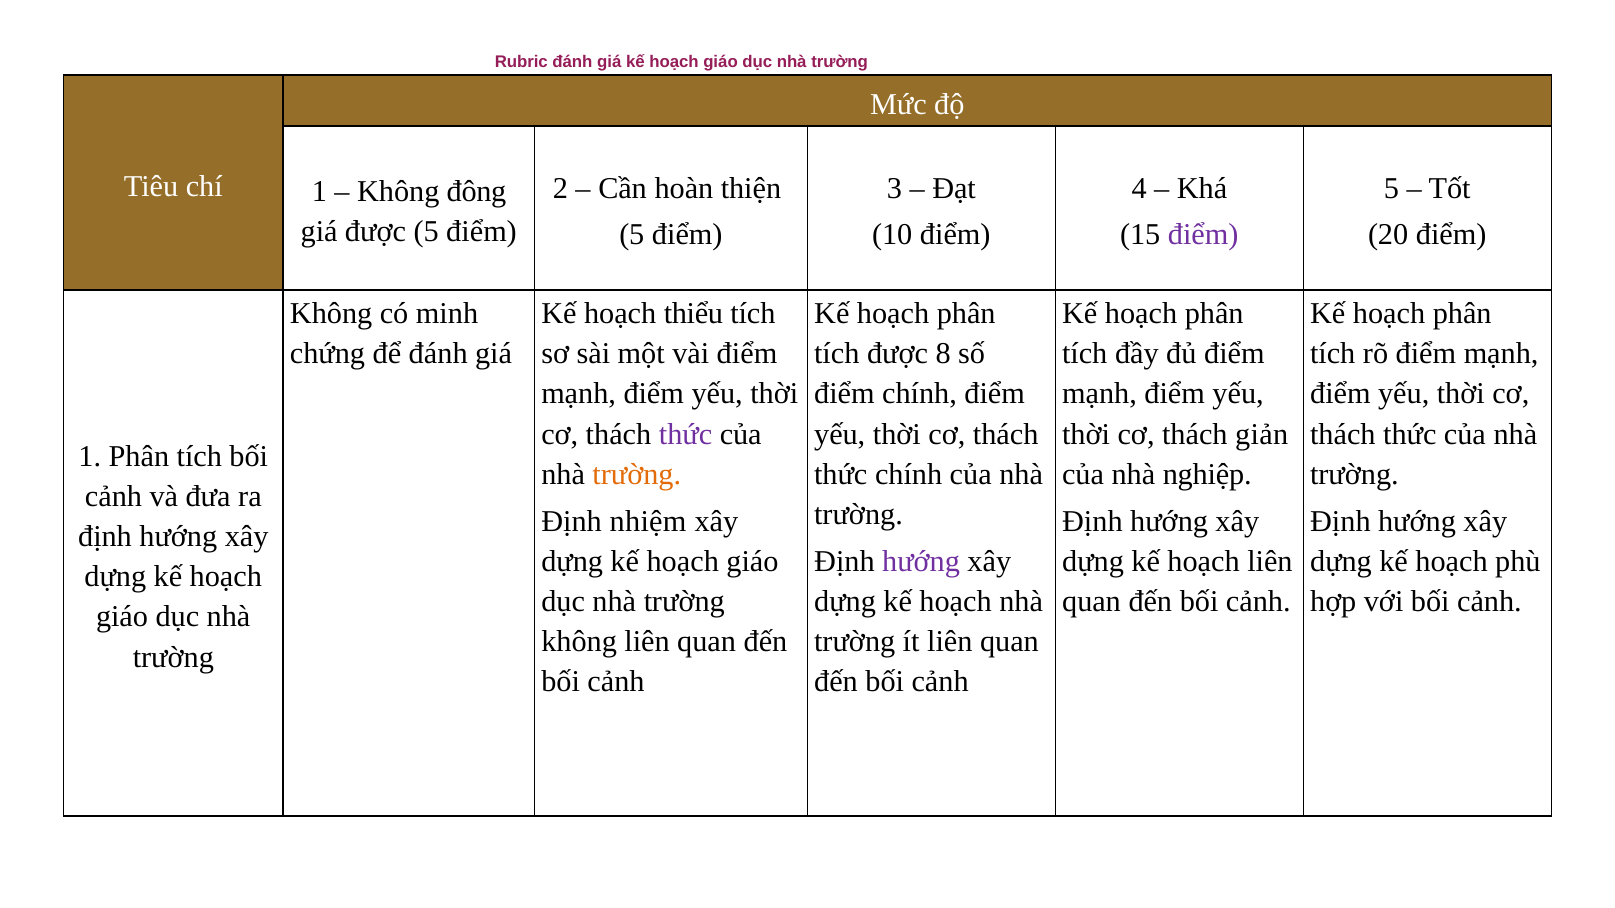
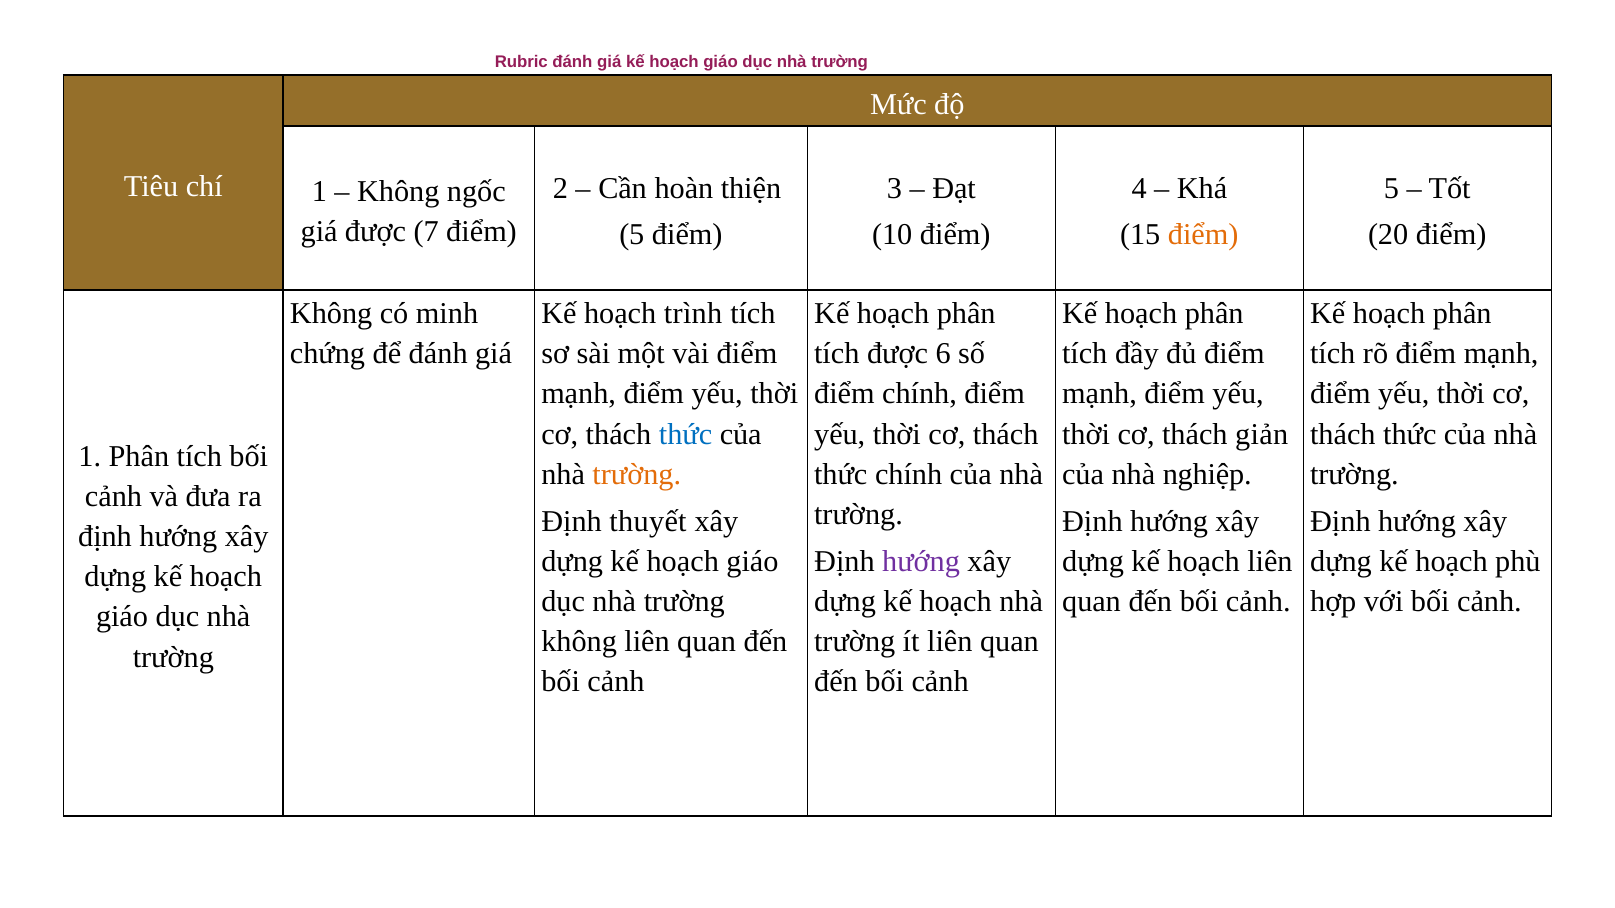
đông: đông -> ngốc (476, 192)
được 5: 5 -> 7 (426, 232)
điểm colour: purple -> orange (1203, 235)
thiểu: thiểu -> trình (693, 314)
8: 8 -> 6 (943, 354)
thức colour: purple -> blue (686, 434)
nhiệm: nhiệm -> thuyết (648, 521)
